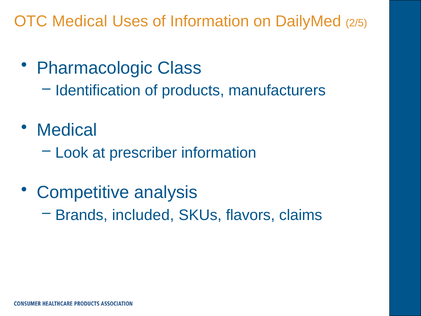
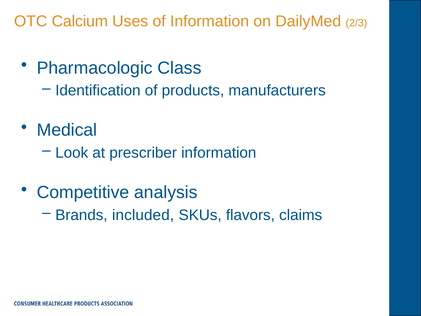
OTC Medical: Medical -> Calcium (80, 21)
2/5: 2/5 -> 2/3 (356, 23)
